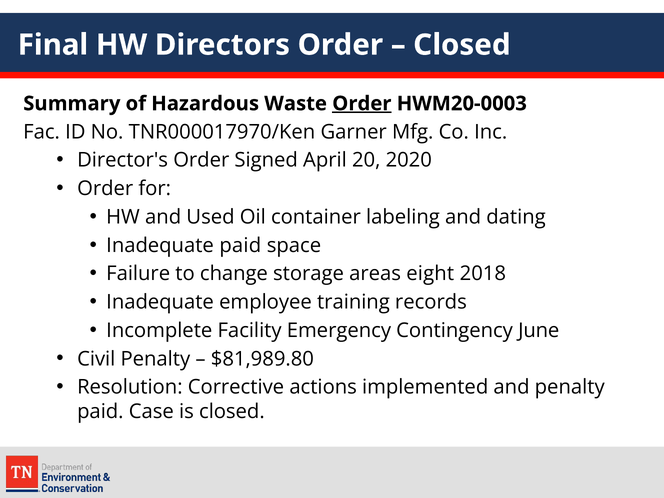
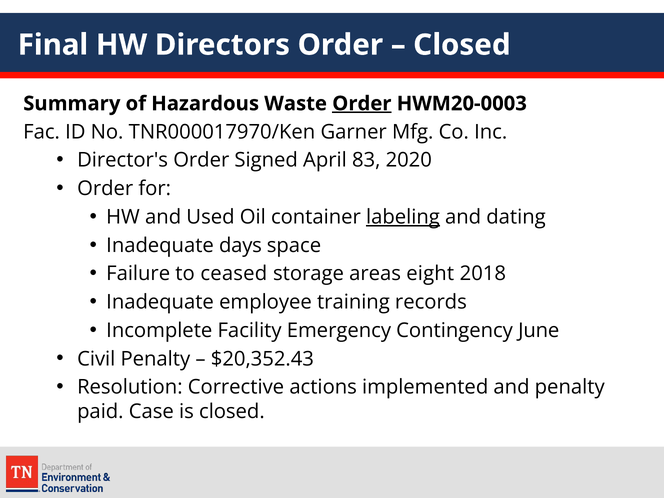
20: 20 -> 83 (366, 160)
labeling underline: none -> present (403, 217)
Inadequate paid: paid -> days (240, 245)
change: change -> ceased (234, 274)
$81,989.80: $81,989.80 -> $20,352.43 (262, 359)
